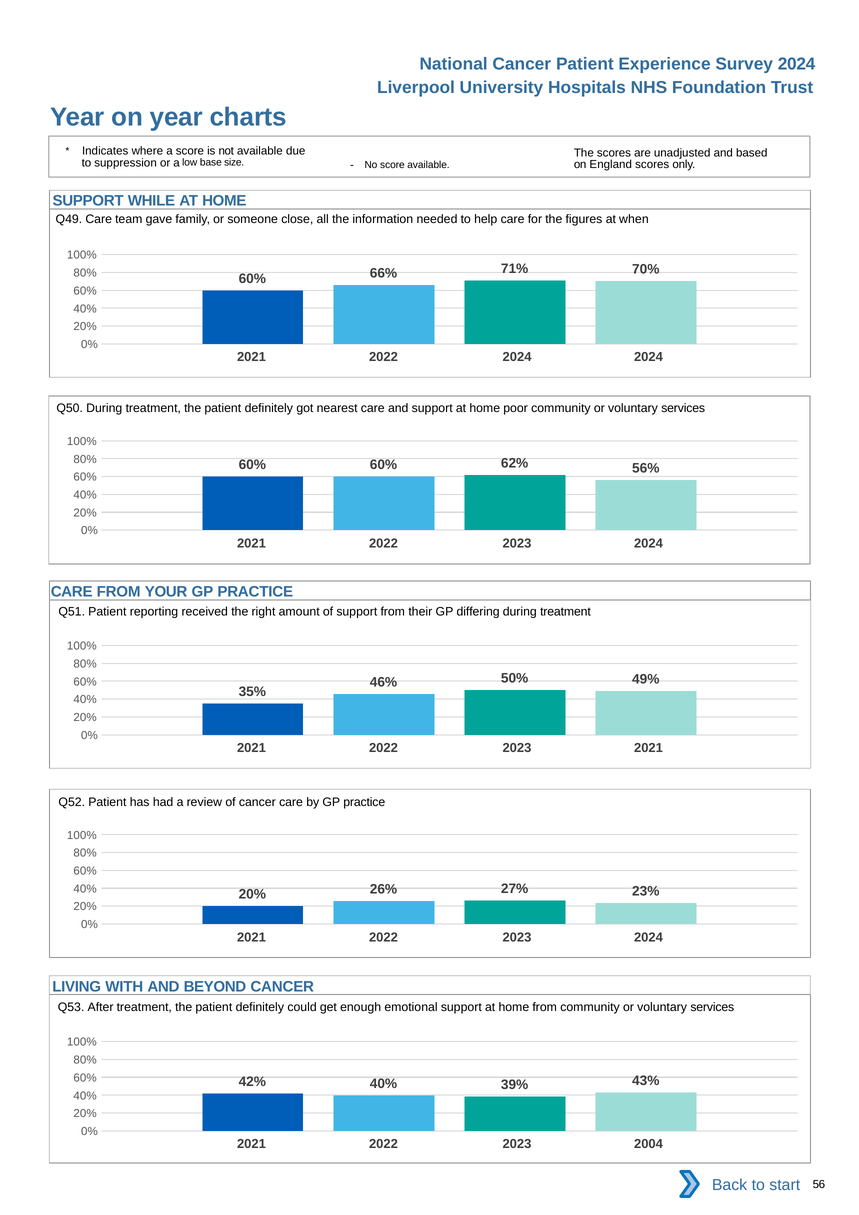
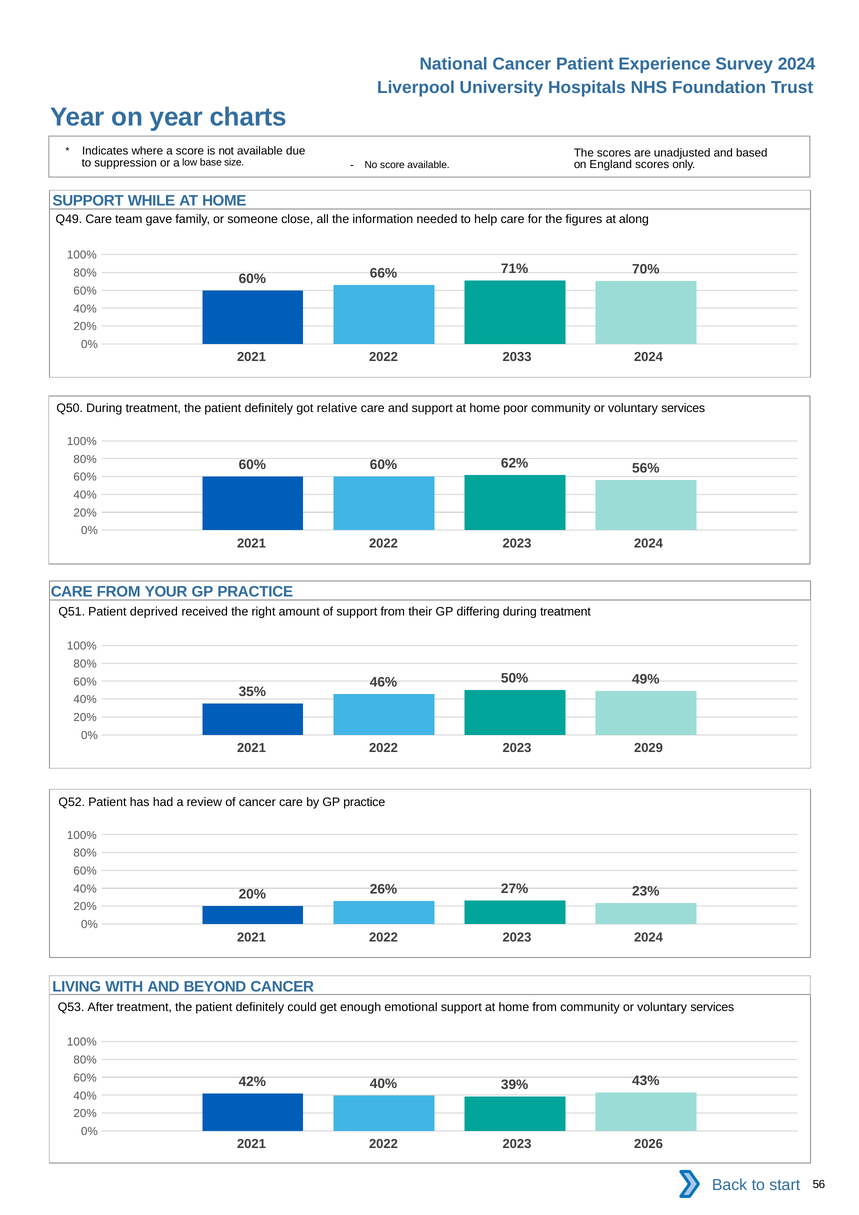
when: when -> along (634, 219)
2022 2024: 2024 -> 2033 (517, 357)
nearest: nearest -> relative (337, 408)
reporting: reporting -> deprived (154, 612)
2023 2021: 2021 -> 2029 (648, 749)
2004: 2004 -> 2026 (648, 1145)
